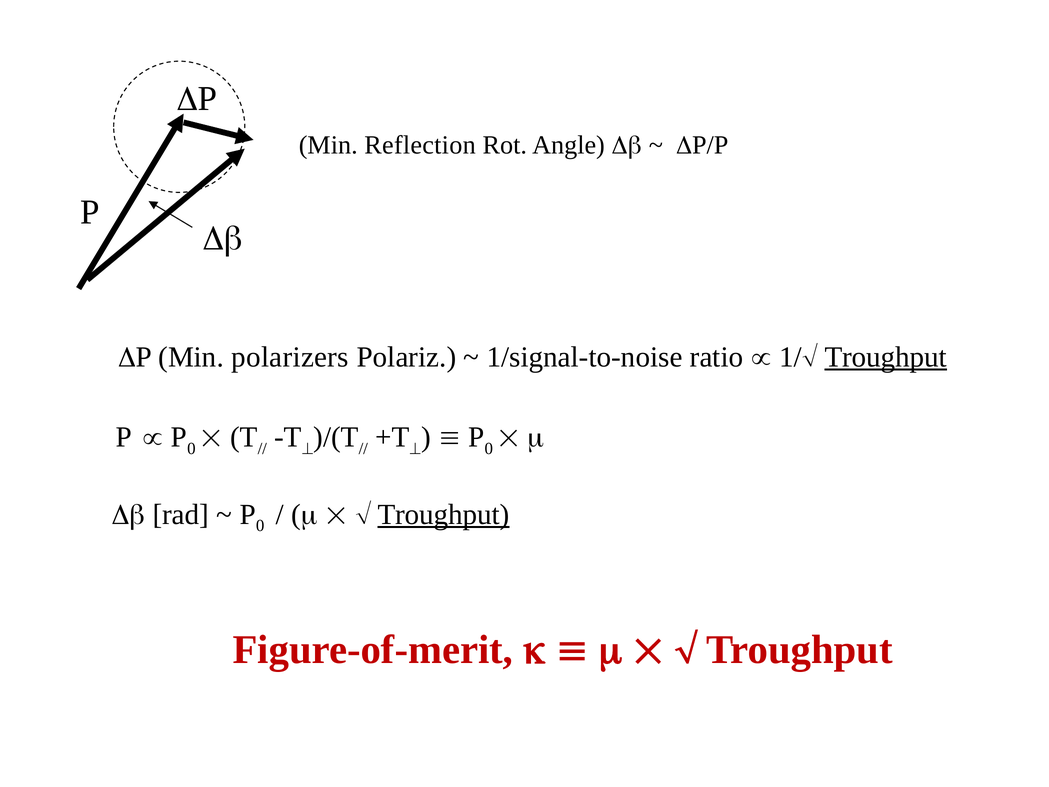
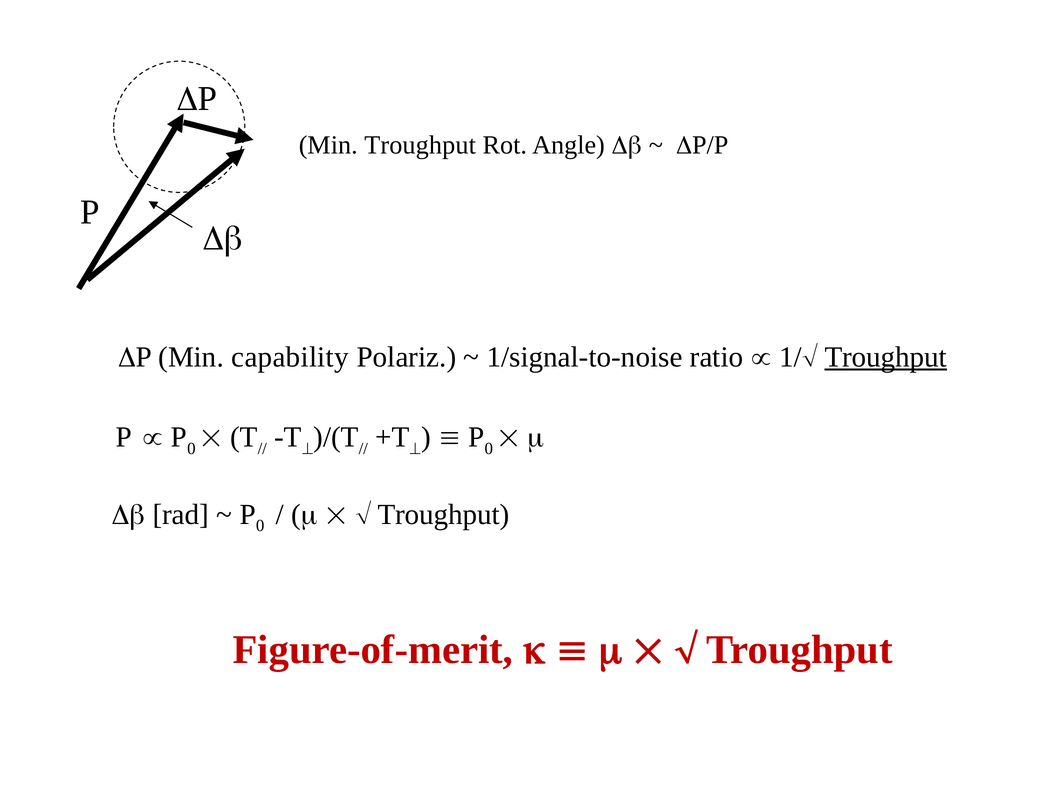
Min Reflection: Reflection -> Troughput (420, 145)
polarizers: polarizers -> capability (290, 357)
Troughput underline: present -> none (444, 514)
